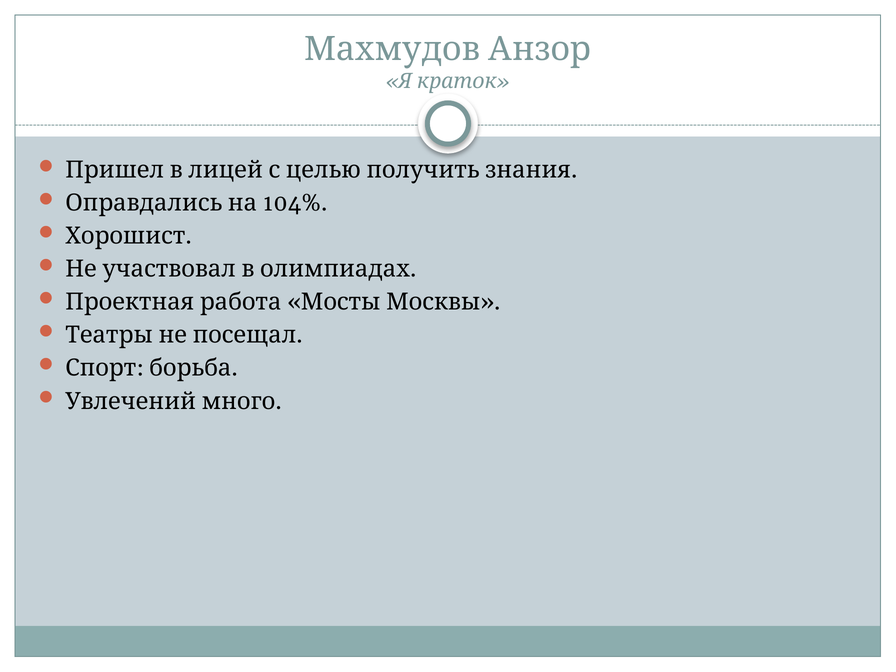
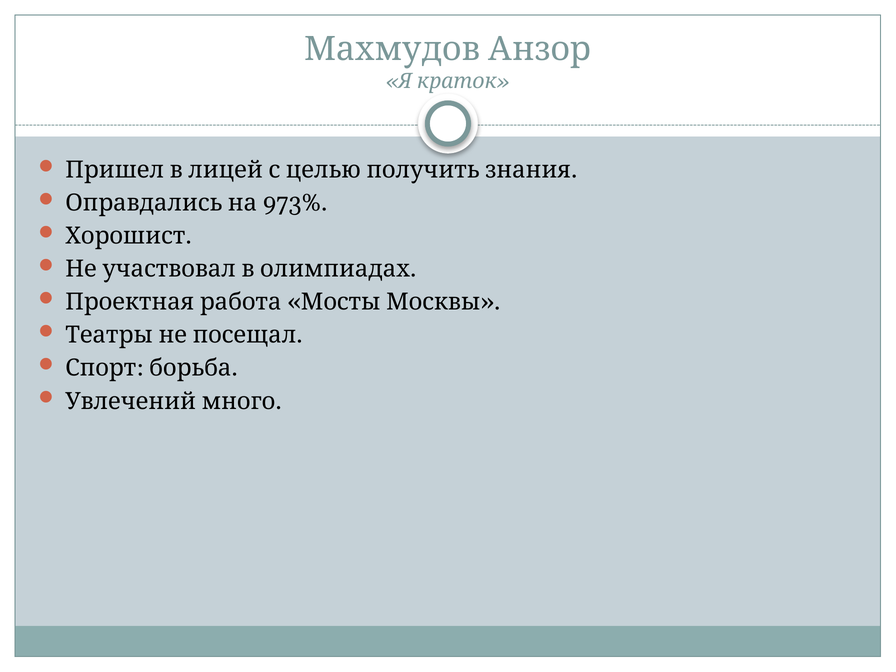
104%: 104% -> 973% (295, 203)
